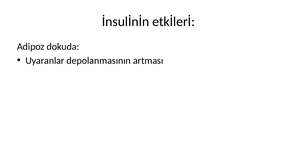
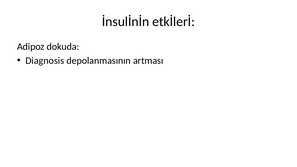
Uyaranlar: Uyaranlar -> Diagnosis (45, 61)
